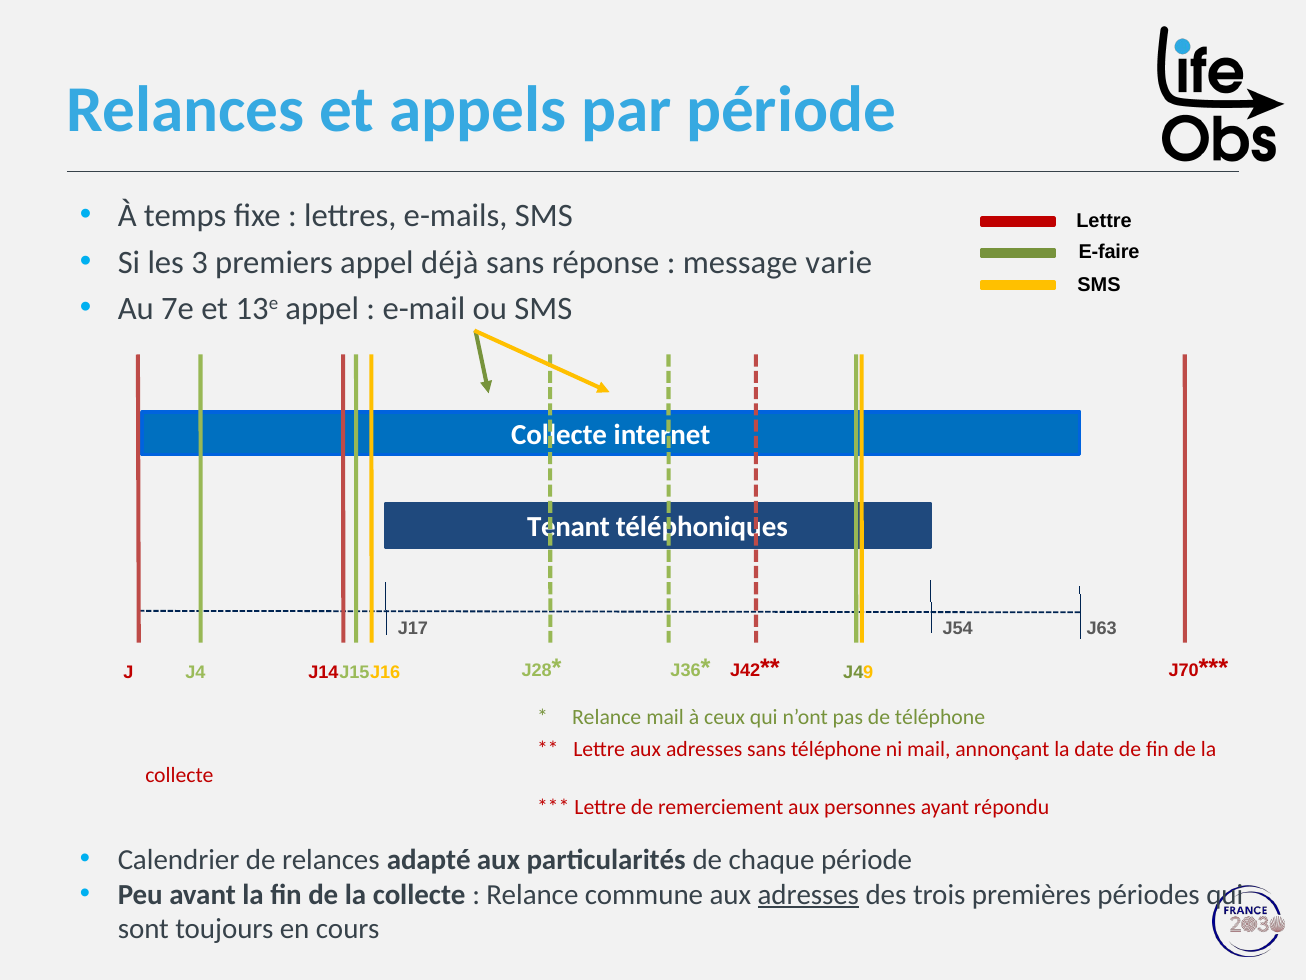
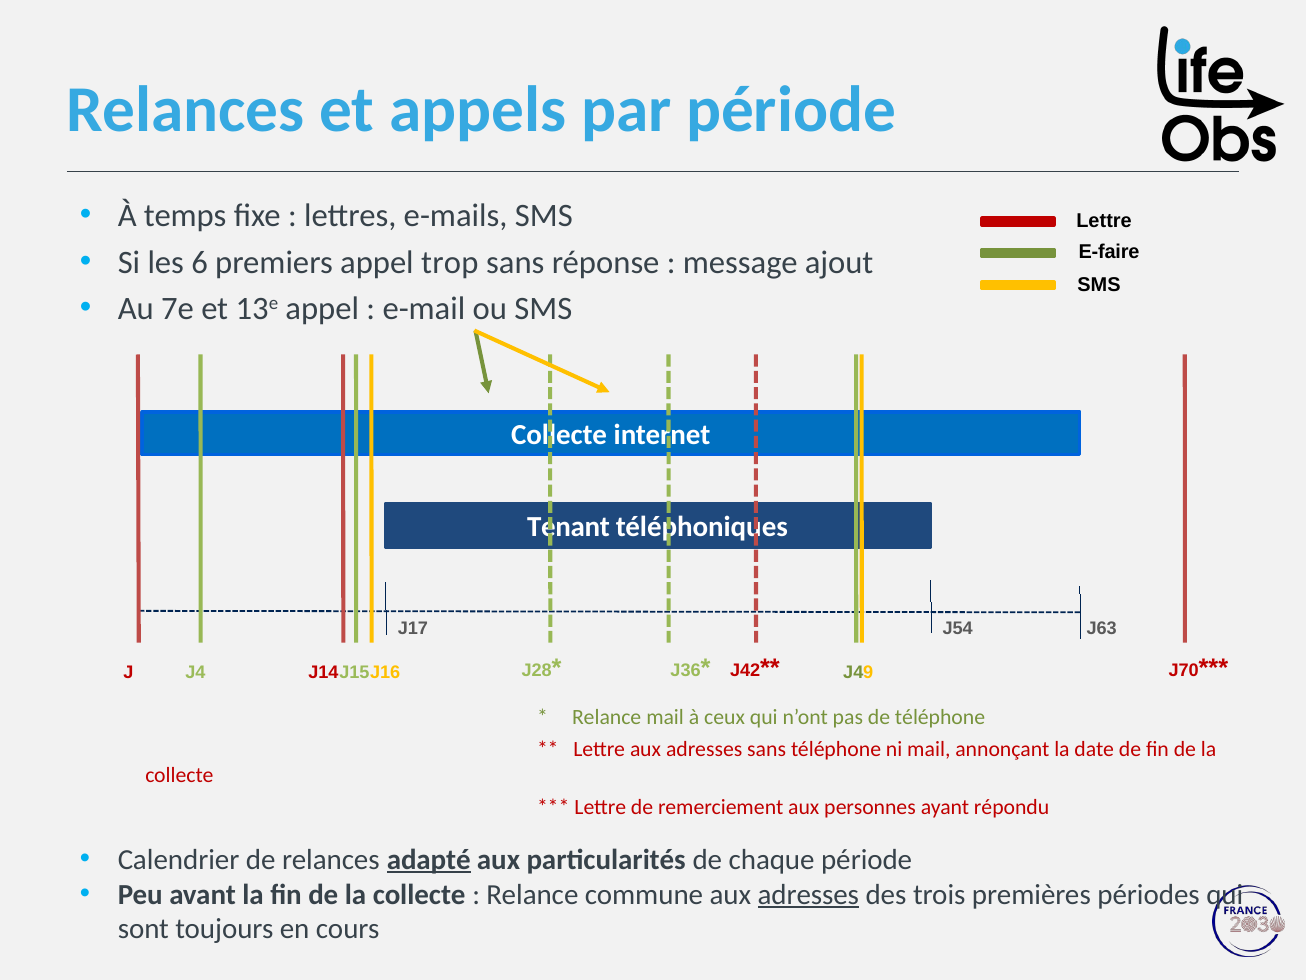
3: 3 -> 6 (200, 262)
déjà: déjà -> trop (450, 262)
varie: varie -> ajout (839, 262)
adapté underline: none -> present (429, 859)
